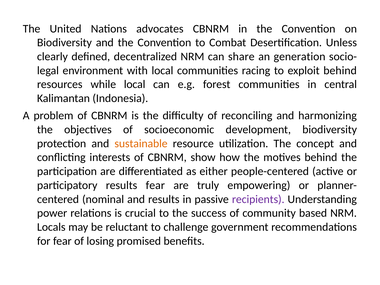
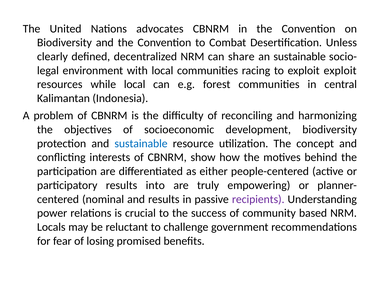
an generation: generation -> sustainable (300, 57)
exploit behind: behind -> exploit (340, 70)
sustainable colour: orange -> blue (141, 143)
results fear: fear -> into (155, 185)
